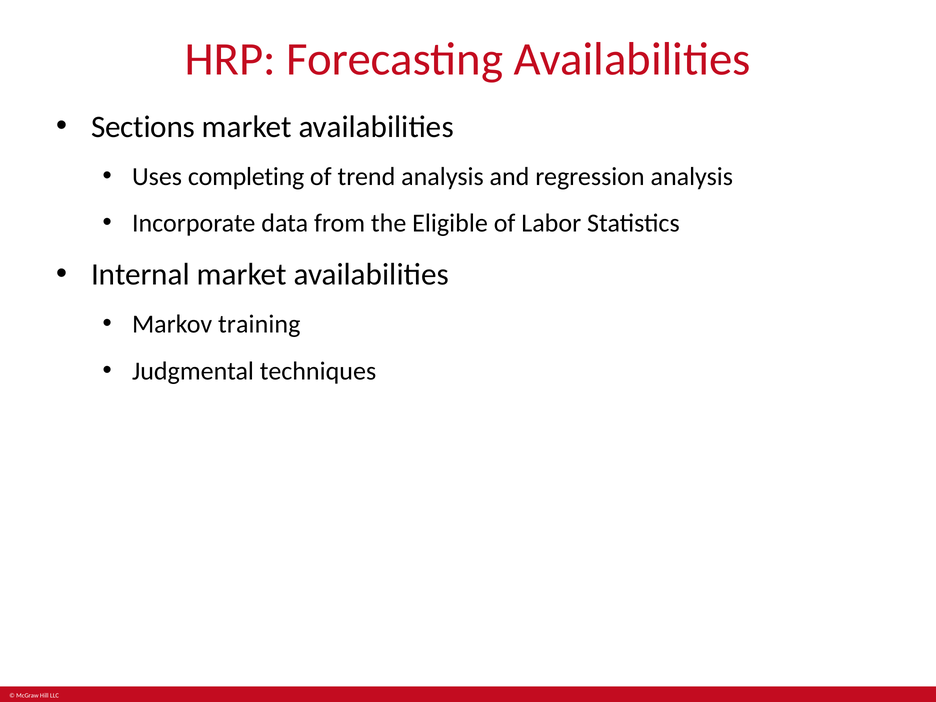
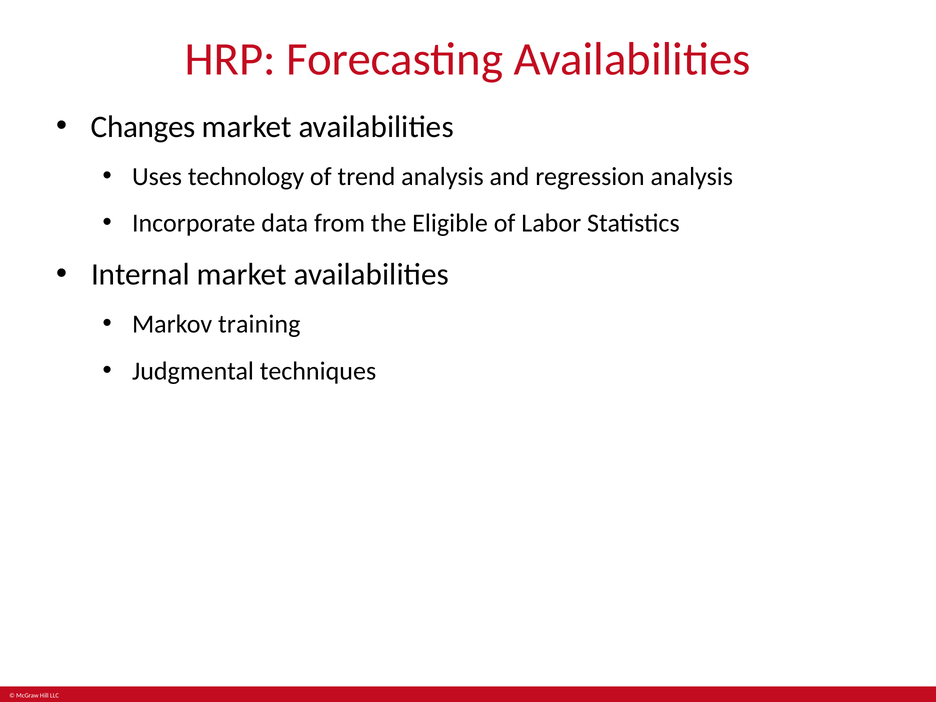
Sections: Sections -> Changes (143, 127)
completing: completing -> technology (246, 176)
